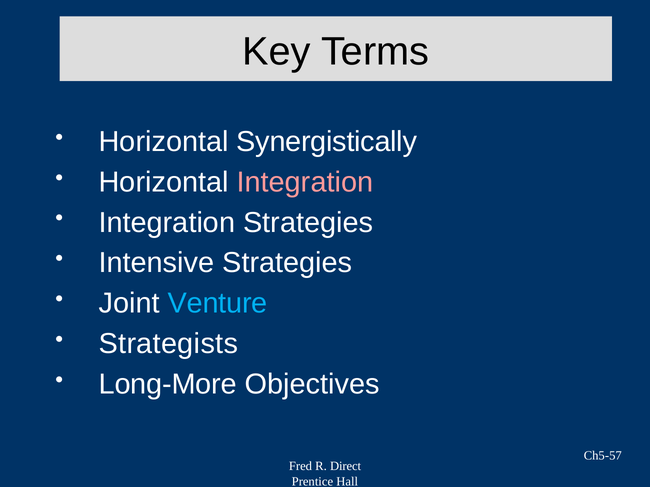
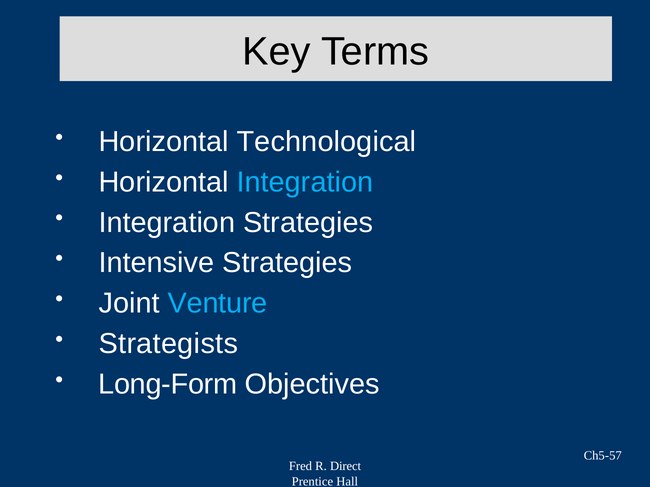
Synergistically: Synergistically -> Technological (327, 142)
Integration colour: pink -> light blue (305, 182)
Long-More: Long-More -> Long-Form (168, 385)
